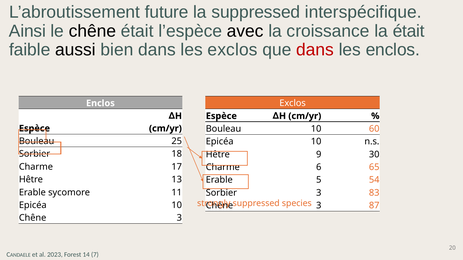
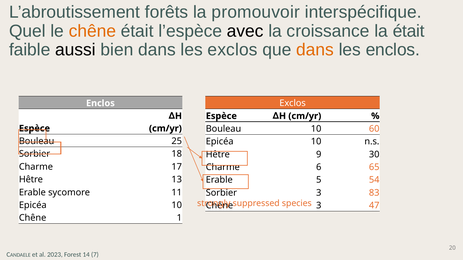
future: future -> forêts (167, 12)
la suppressed: suppressed -> promouvoir (256, 12)
Ainsi: Ainsi -> Quel (27, 31)
chêne colour: black -> orange (92, 31)
dans colour: red -> orange (315, 50)
87: 87 -> 47 (374, 206)
3: 3 -> 1 (179, 218)
